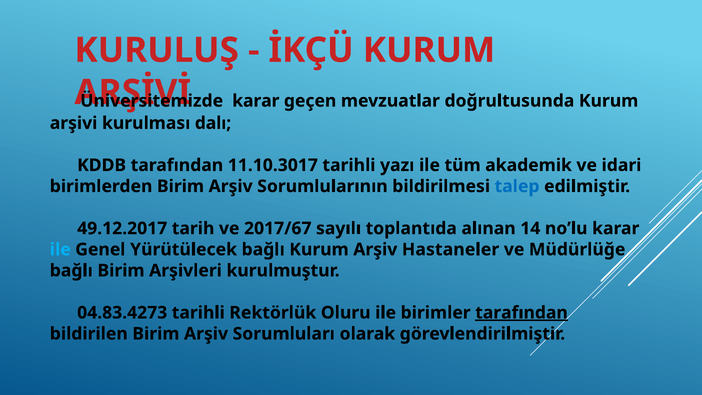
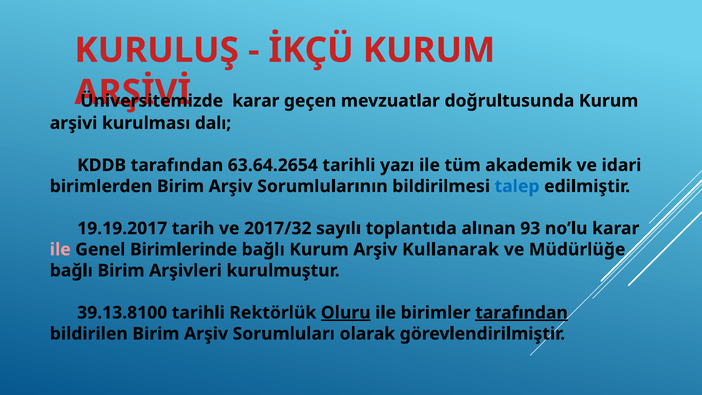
11.10.3017: 11.10.3017 -> 63.64.2654 (273, 165)
49.12.2017: 49.12.2017 -> 19.19.2017 (122, 228)
2017/67: 2017/67 -> 2017/32 (278, 228)
14: 14 -> 93 (530, 228)
ile colour: light blue -> pink (60, 249)
Yürütülecek: Yürütülecek -> Birimlerinde (184, 249)
Hastaneler: Hastaneler -> Kullanarak (450, 249)
04.83.4273: 04.83.4273 -> 39.13.8100 (122, 313)
Oluru underline: none -> present (346, 313)
